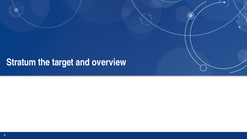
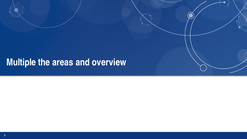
Stratum: Stratum -> Multiple (21, 62)
target: target -> areas (63, 62)
